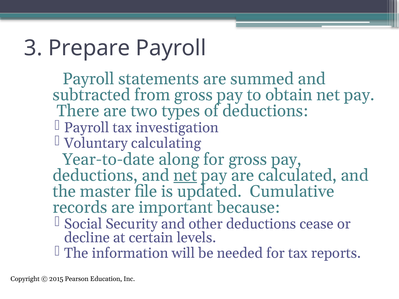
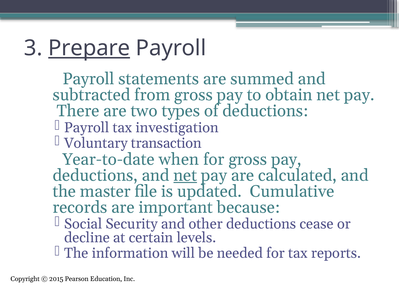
Prepare underline: none -> present (89, 48)
calculating: calculating -> transaction (166, 143)
along: along -> when (179, 160)
